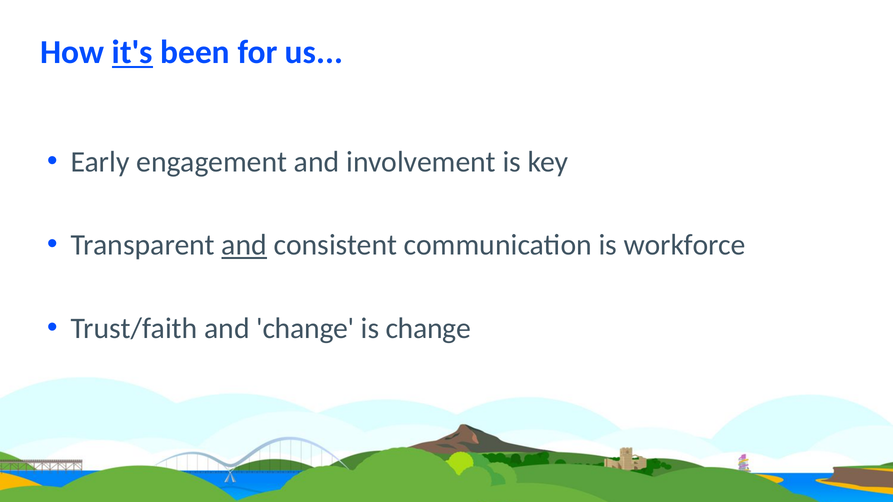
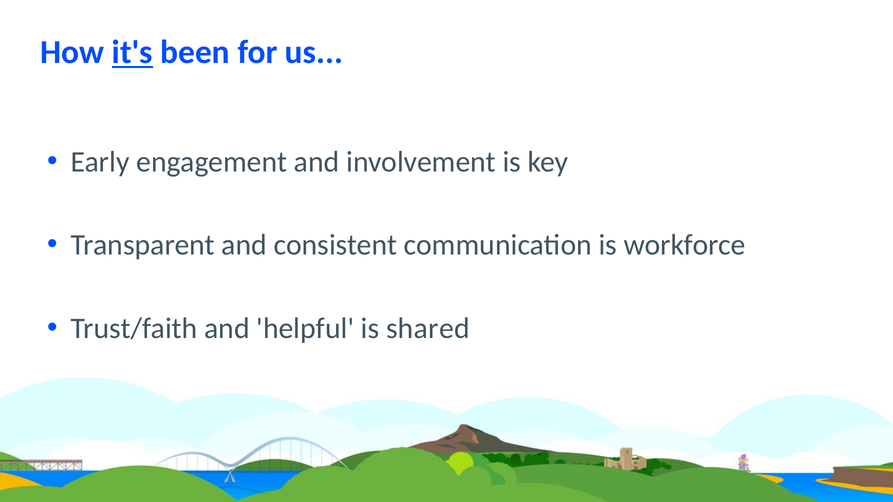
and underline: present -> none (244, 245)
and change: change -> helpful (305, 329)
is change: change -> shared (428, 329)
